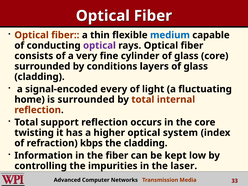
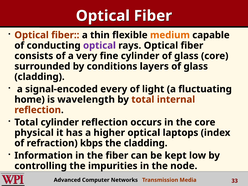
medium colour: blue -> orange (170, 35)
is surrounded: surrounded -> wavelength (86, 100)
Total support: support -> cylinder (60, 122)
twisting: twisting -> physical (34, 133)
system: system -> laptops (181, 133)
laser: laser -> node (184, 166)
